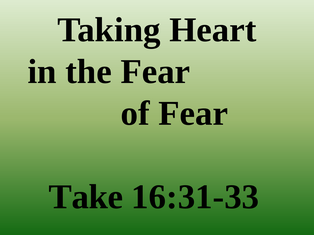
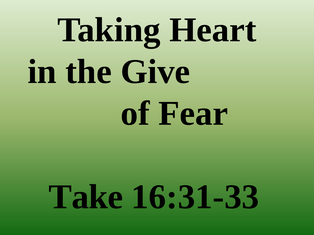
the Fear: Fear -> Give (155, 72)
